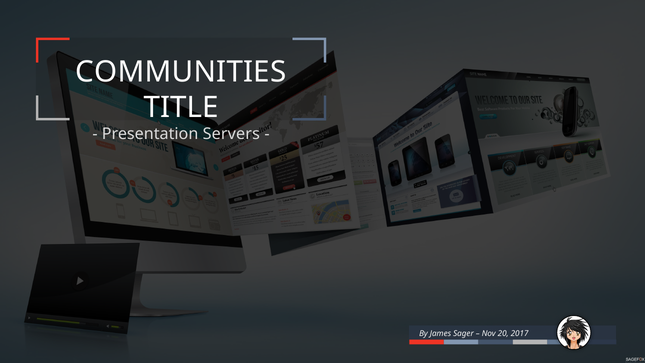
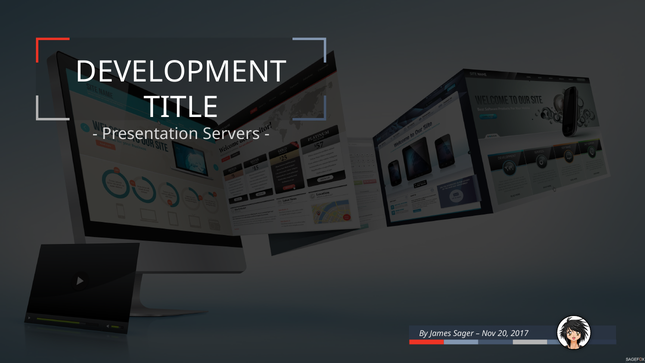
COMMUNITIES: COMMUNITIES -> DEVELOPMENT (181, 72)
